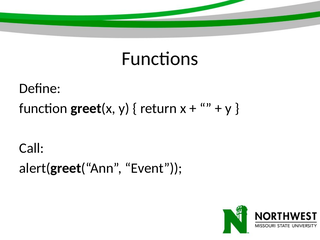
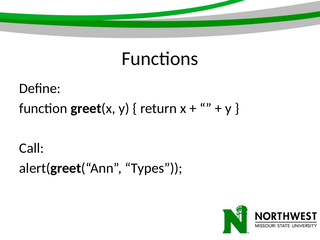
Event: Event -> Types (154, 168)
